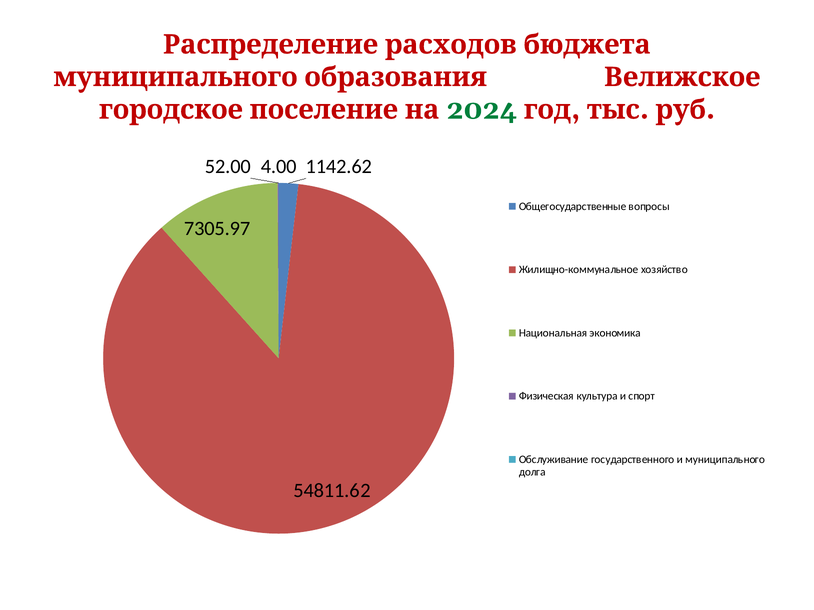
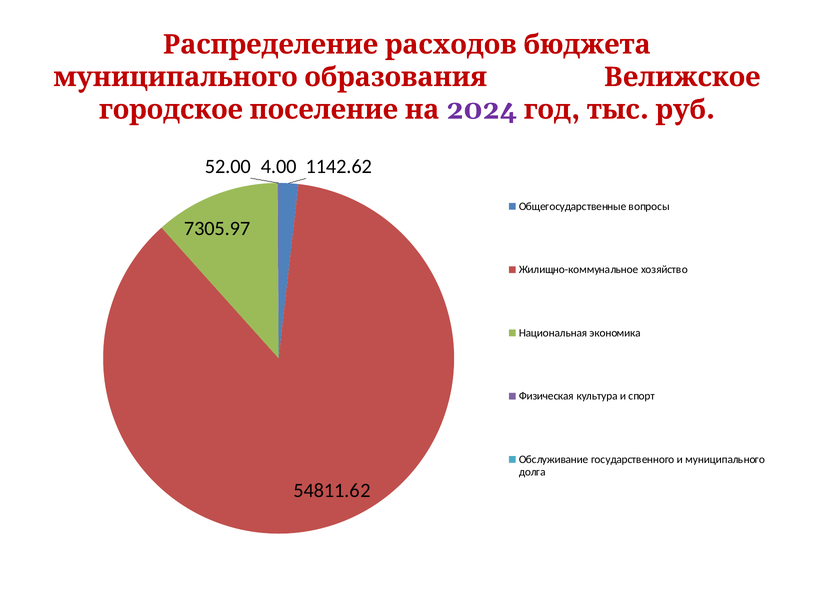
2024 colour: green -> purple (482, 110)
